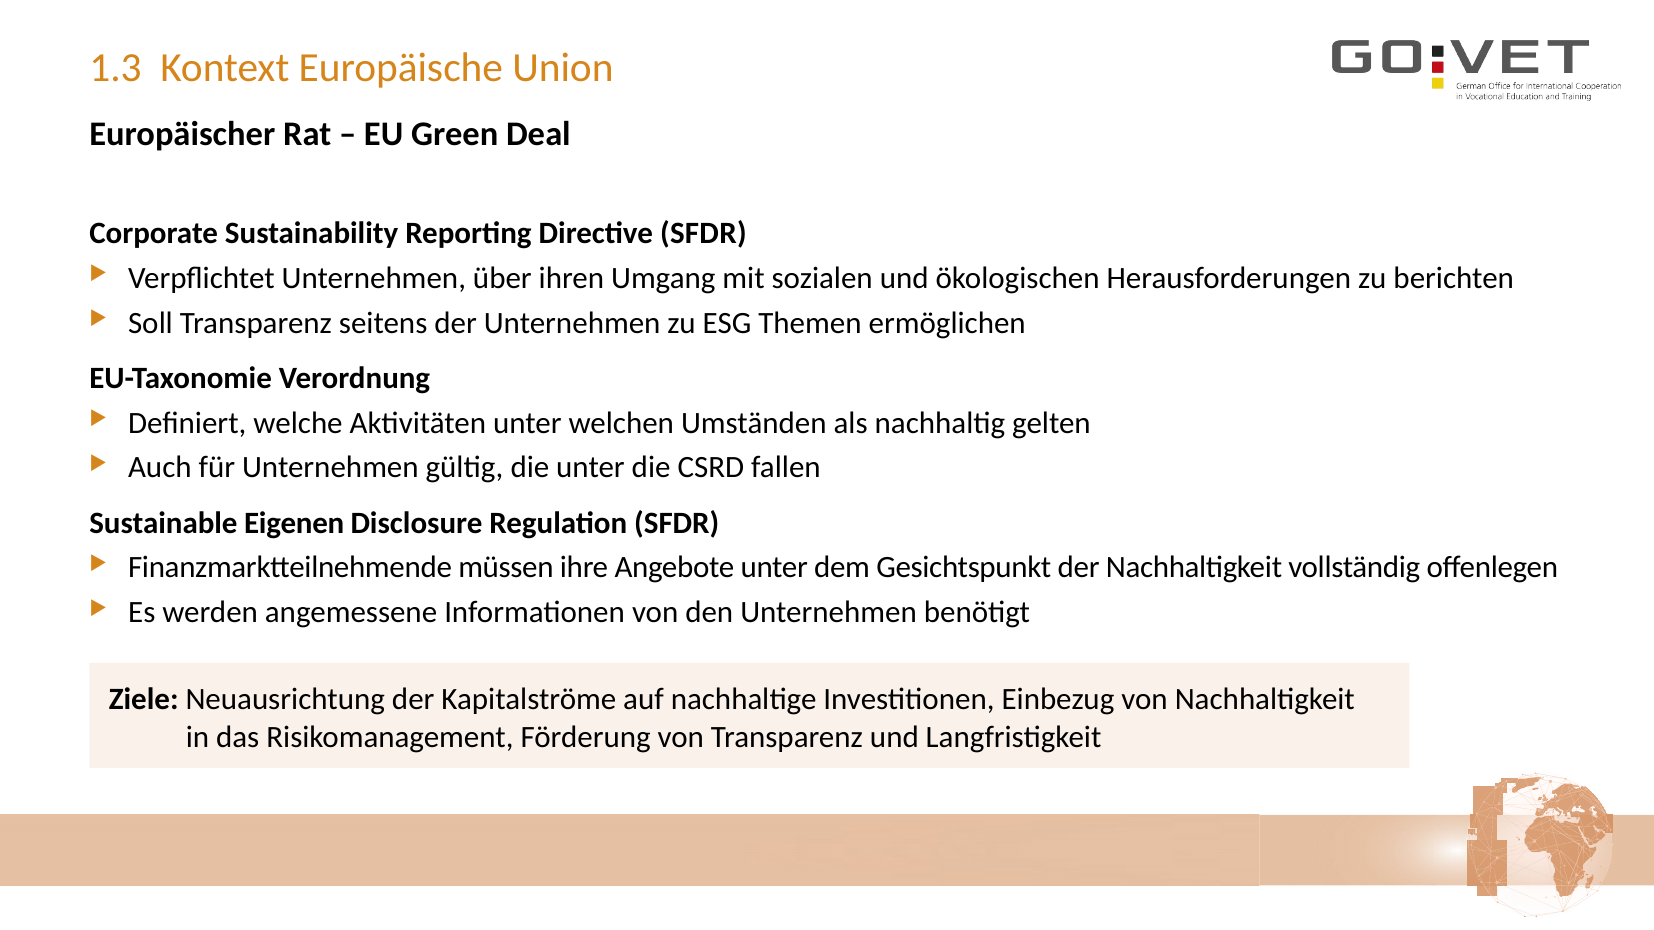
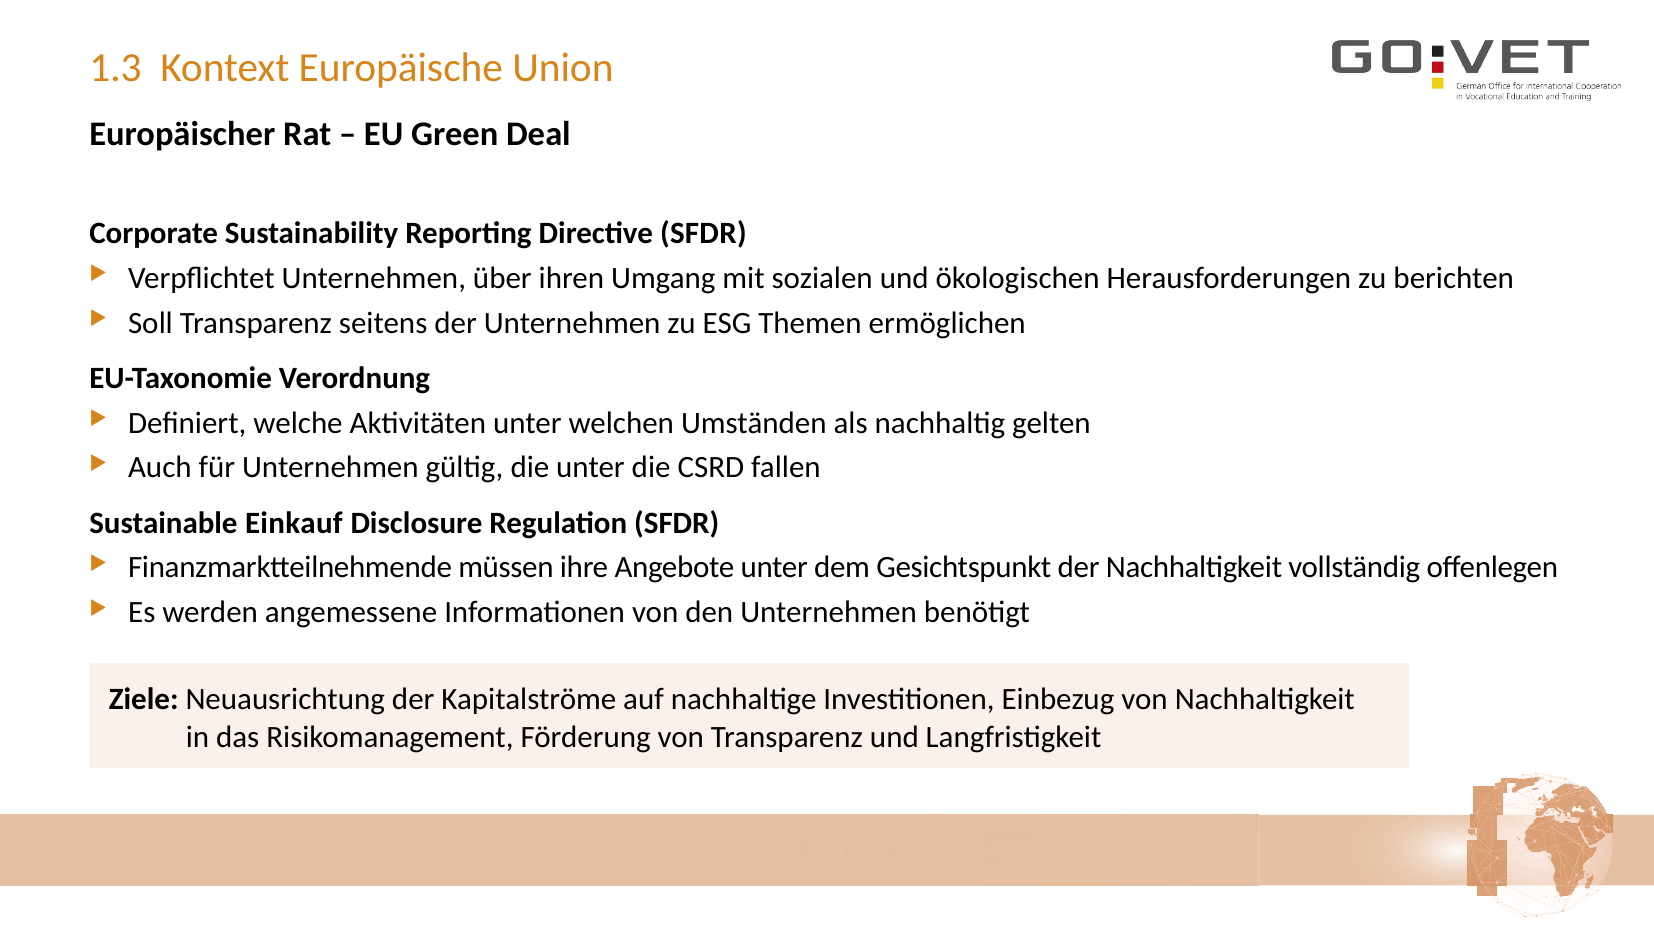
Eigenen: Eigenen -> Einkauf (294, 523)
